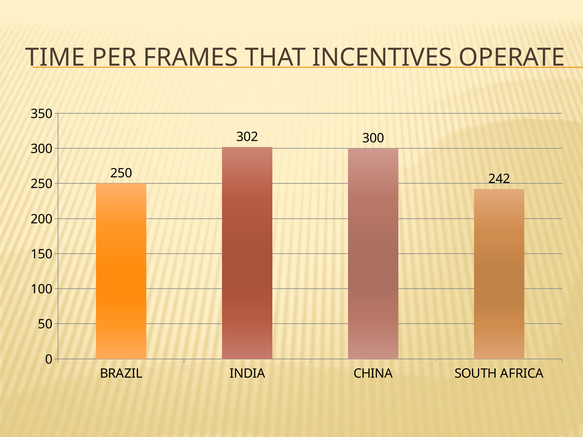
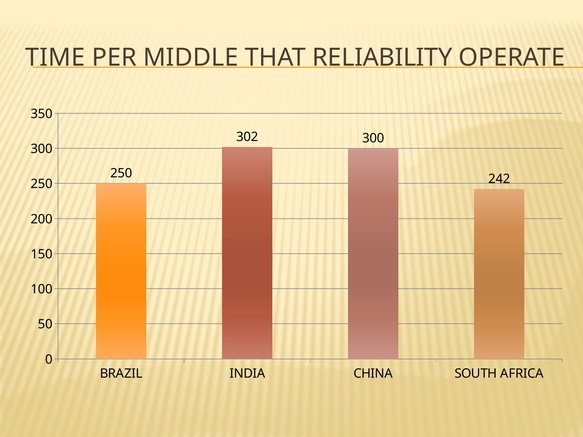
FRAMES: FRAMES -> MIDDLE (191, 58)
INCENTIVES: INCENTIVES -> RELIABILITY (382, 58)
